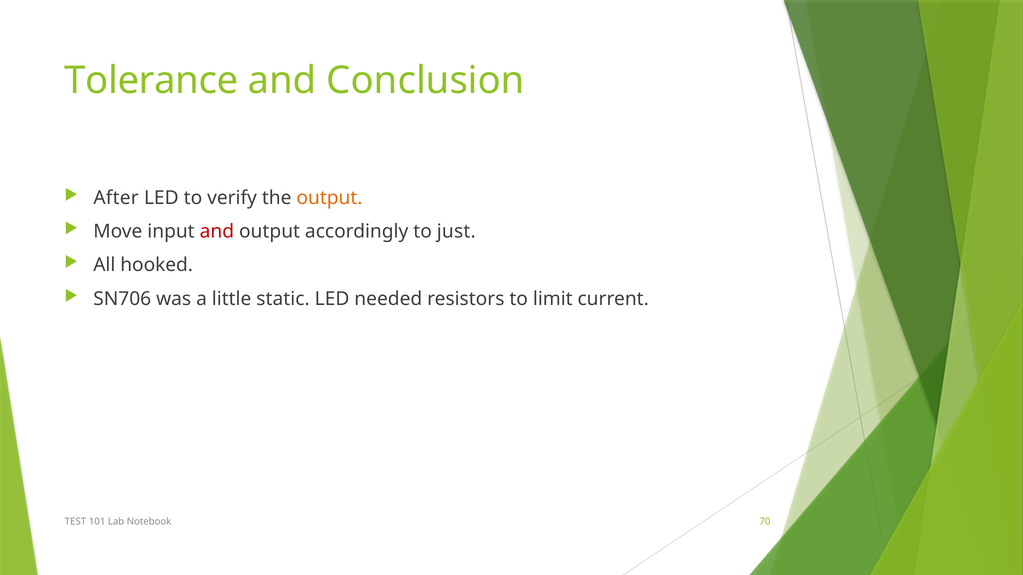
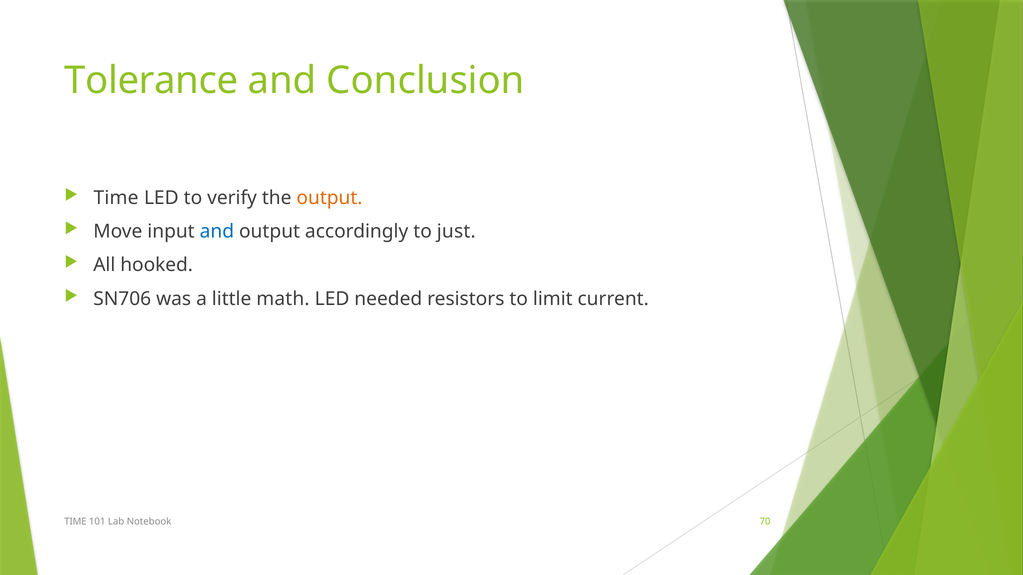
After: After -> Time (116, 198)
and colour: red -> blue (217, 232)
static: static -> math (283, 299)
TEST: TEST -> TIME (76, 522)
